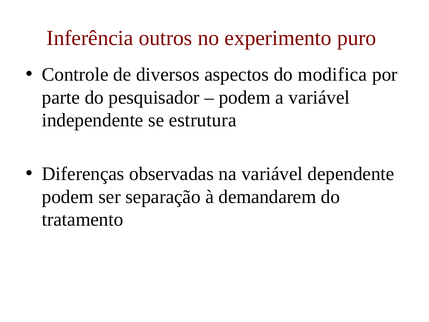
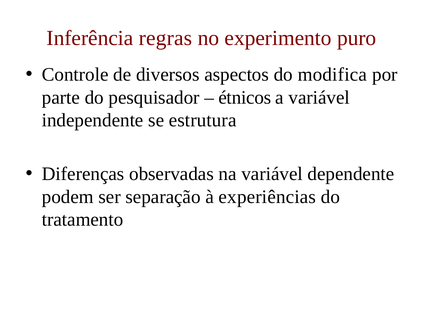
outros: outros -> regras (165, 38)
podem: podem -> étnicos (245, 97)
demandarem: demandarem -> experiências (267, 197)
